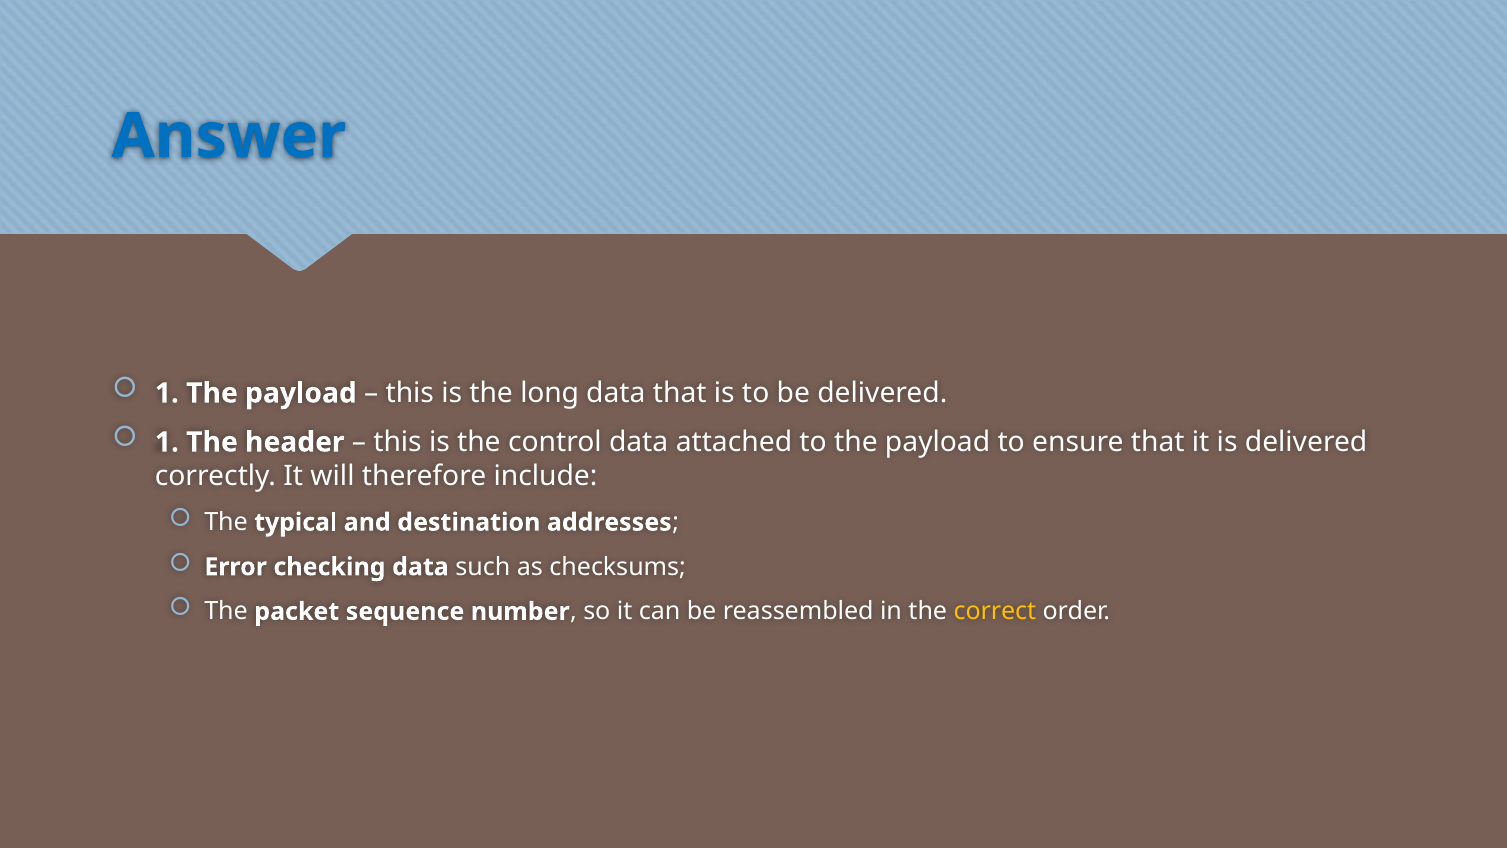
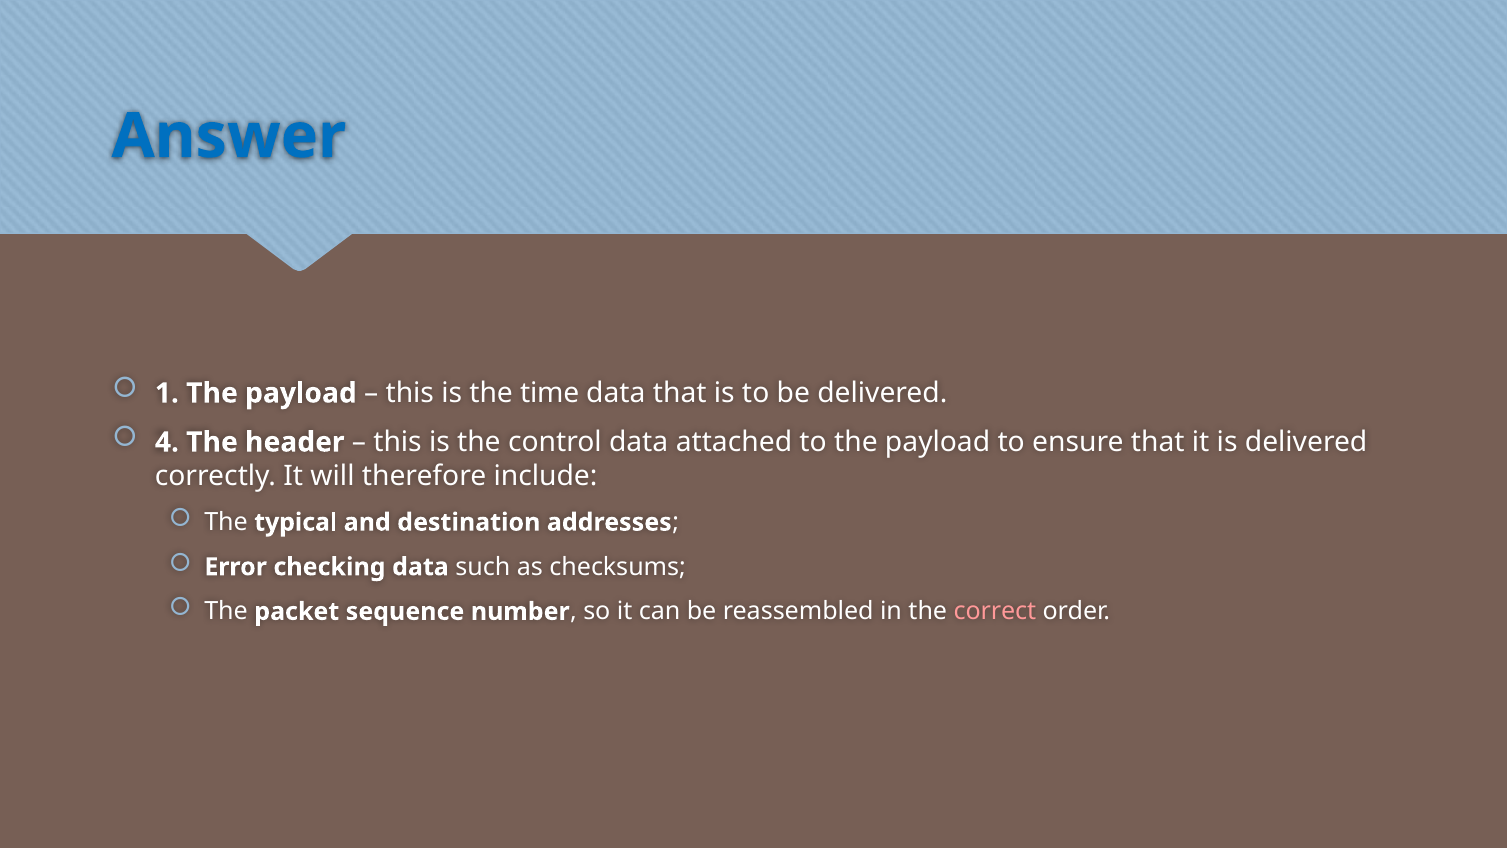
long: long -> time (550, 393)
1: 1 -> 4 (167, 442)
correct colour: yellow -> pink (995, 611)
